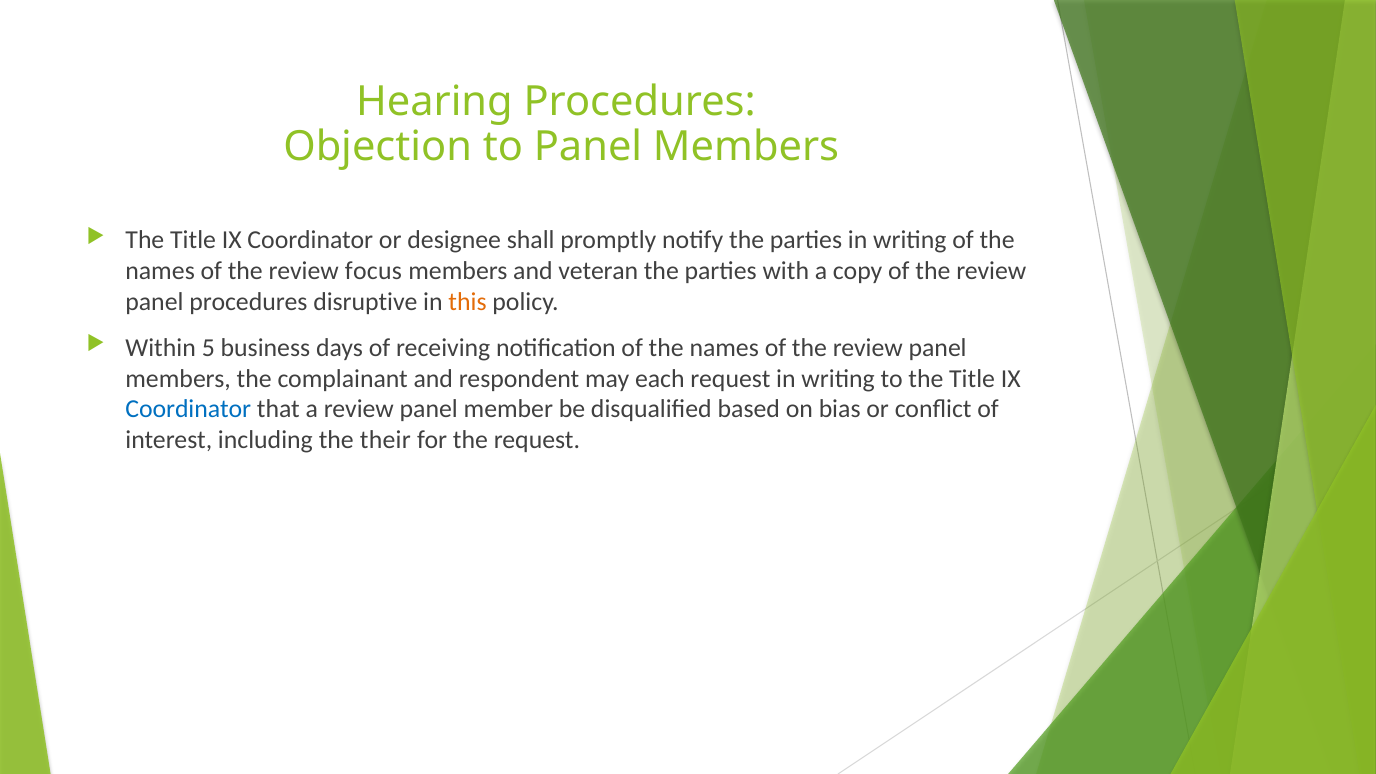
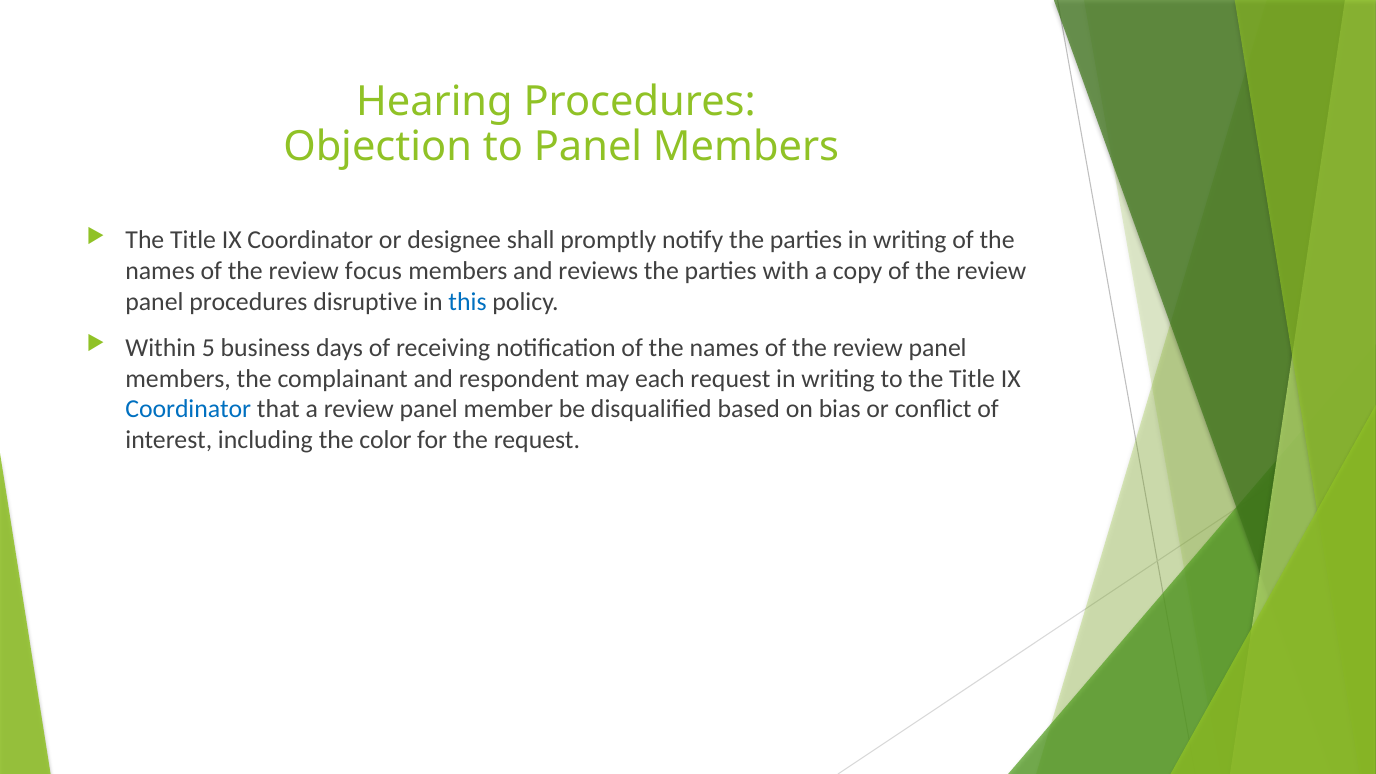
veteran: veteran -> reviews (598, 271)
this colour: orange -> blue (468, 302)
their: their -> color (386, 440)
